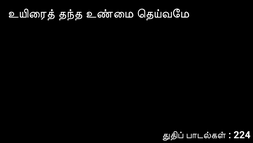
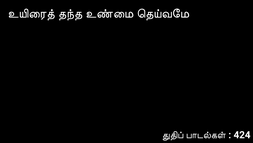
224: 224 -> 424 (242, 134)
